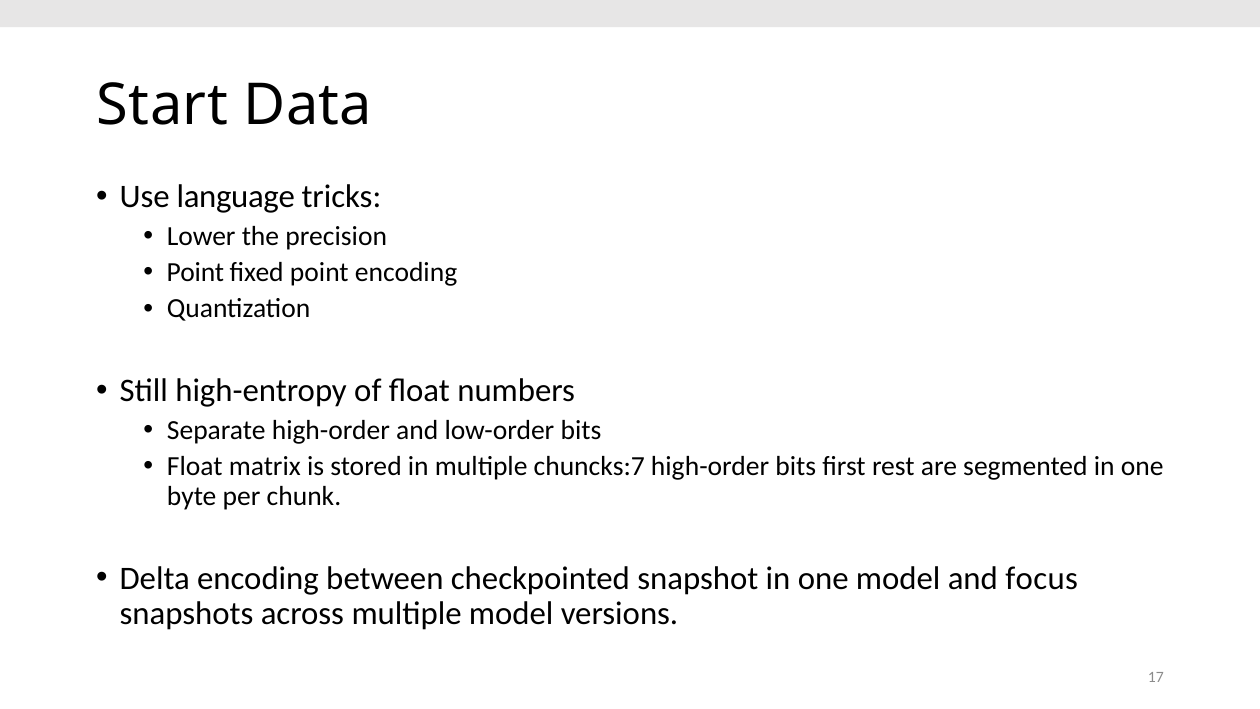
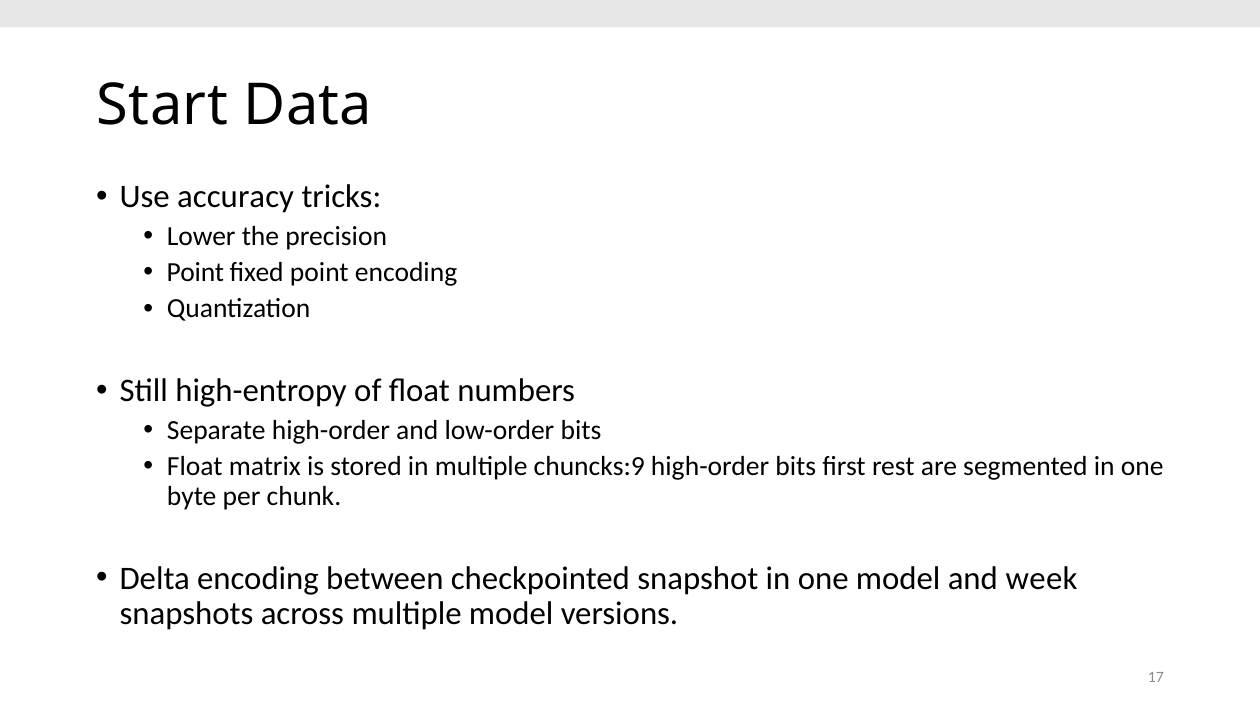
language: language -> accuracy (236, 197)
chuncks:7: chuncks:7 -> chuncks:9 (589, 466)
focus: focus -> week (1042, 578)
